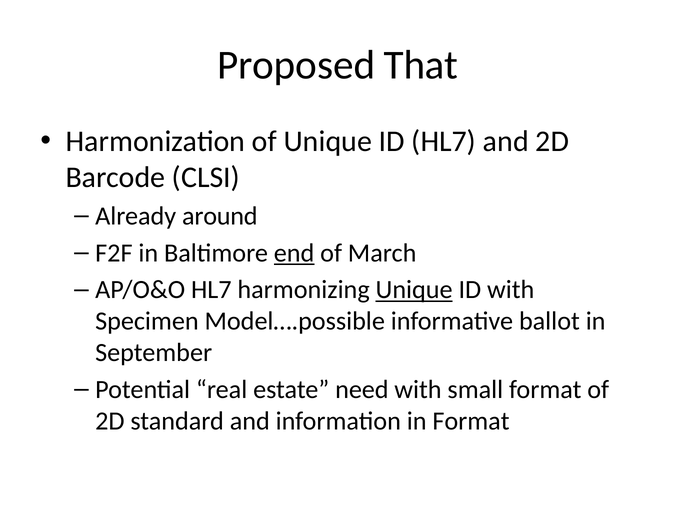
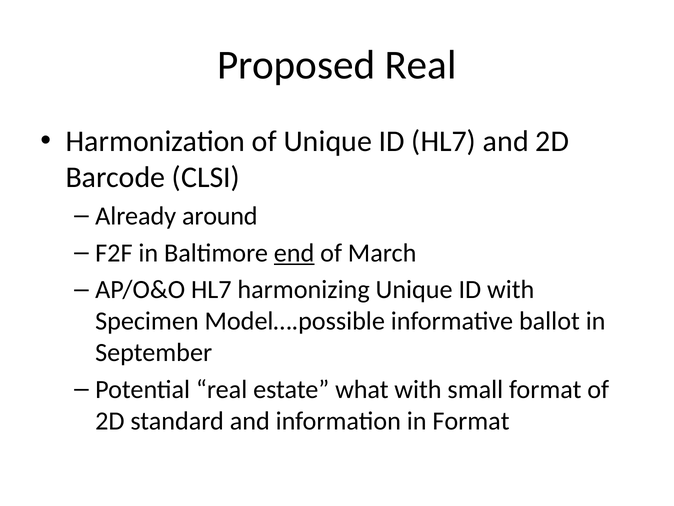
Proposed That: That -> Real (421, 65)
Unique underline: present -> none (414, 290)
need: need -> what (362, 389)
